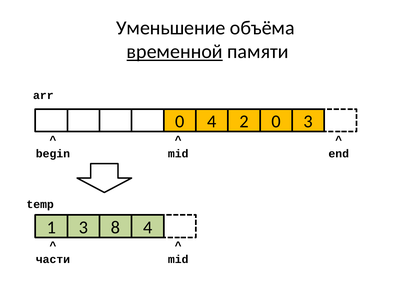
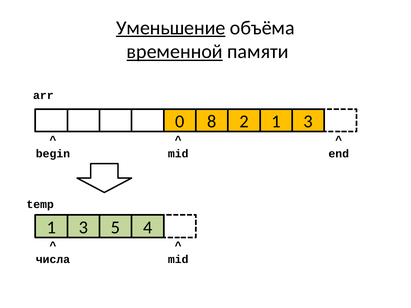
Уменьшение underline: none -> present (171, 28)
0 4: 4 -> 8 (212, 122)
2 0: 0 -> 1 (276, 122)
8: 8 -> 5 (116, 228)
части: части -> числа (53, 260)
